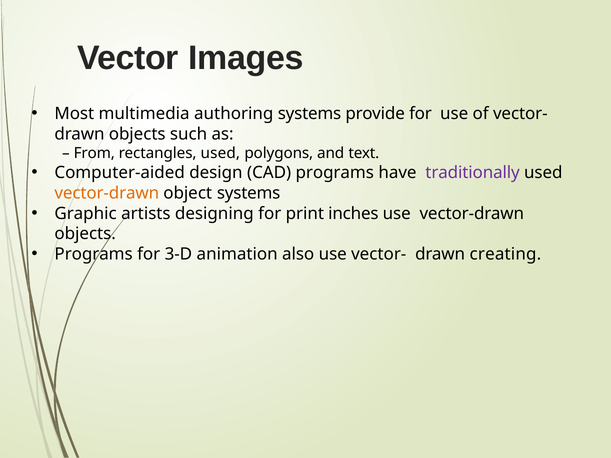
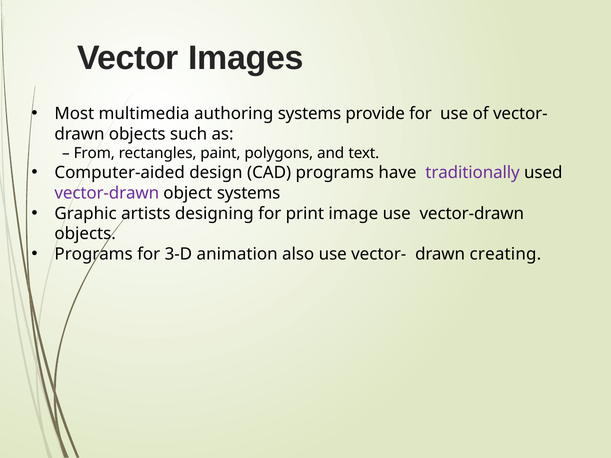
rectangles used: used -> paint (220, 153)
vector-drawn colour: orange -> purple (107, 193)
inches: inches -> image (353, 214)
